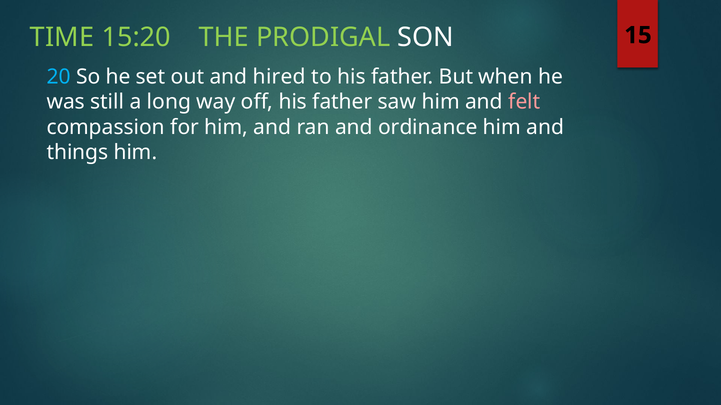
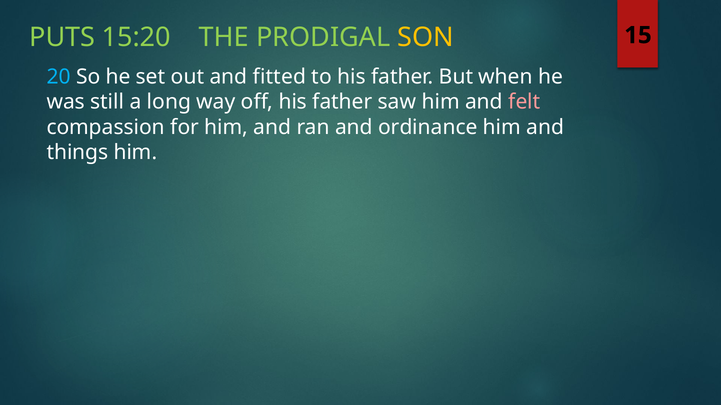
TIME: TIME -> PUTS (62, 37)
SON colour: white -> yellow (426, 37)
hired: hired -> fitted (279, 77)
